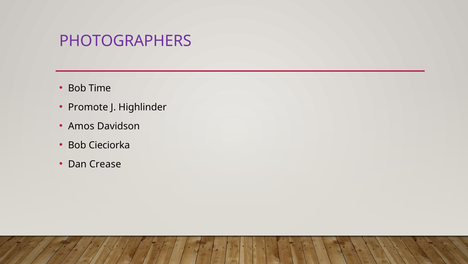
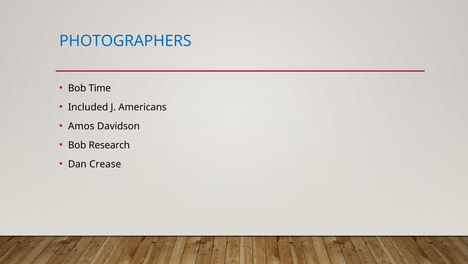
PHOTOGRAPHERS colour: purple -> blue (125, 41)
Promote: Promote -> Included (88, 107)
Highlinder: Highlinder -> Americans (143, 107)
Cieciorka: Cieciorka -> Research (109, 145)
